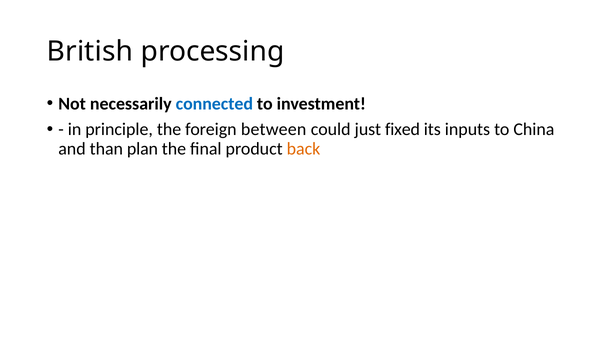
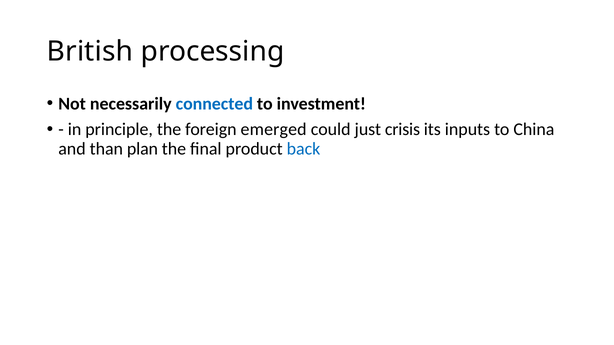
between: between -> emerged (274, 129)
fixed: fixed -> crisis (402, 129)
back colour: orange -> blue (304, 149)
